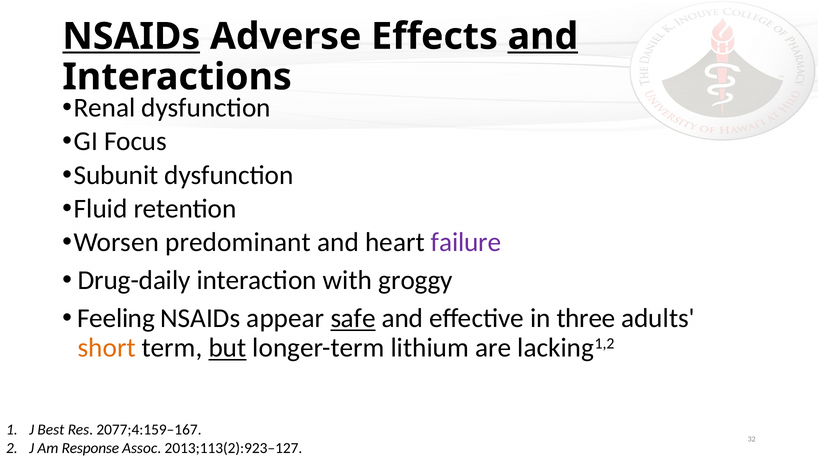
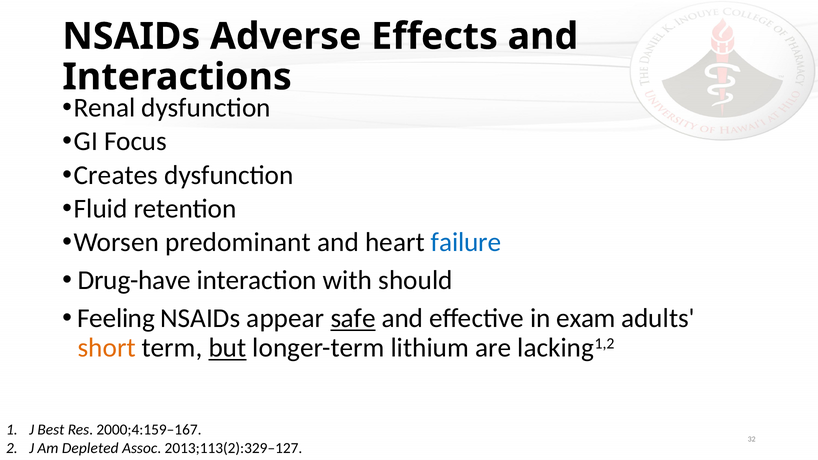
NSAIDs underline: present -> none (131, 36)
and underline: present -> none (543, 36)
Subunit: Subunit -> Creates (116, 175)
failure colour: purple -> blue (466, 243)
Drug-daily: Drug-daily -> Drug-have (134, 281)
groggy: groggy -> should (416, 281)
three: three -> exam (586, 319)
2077;4:159–167: 2077;4:159–167 -> 2000;4:159–167 (149, 430)
Response: Response -> Depleted (90, 448)
2013;113(2):923–127: 2013;113(2):923–127 -> 2013;113(2):329–127 (233, 448)
